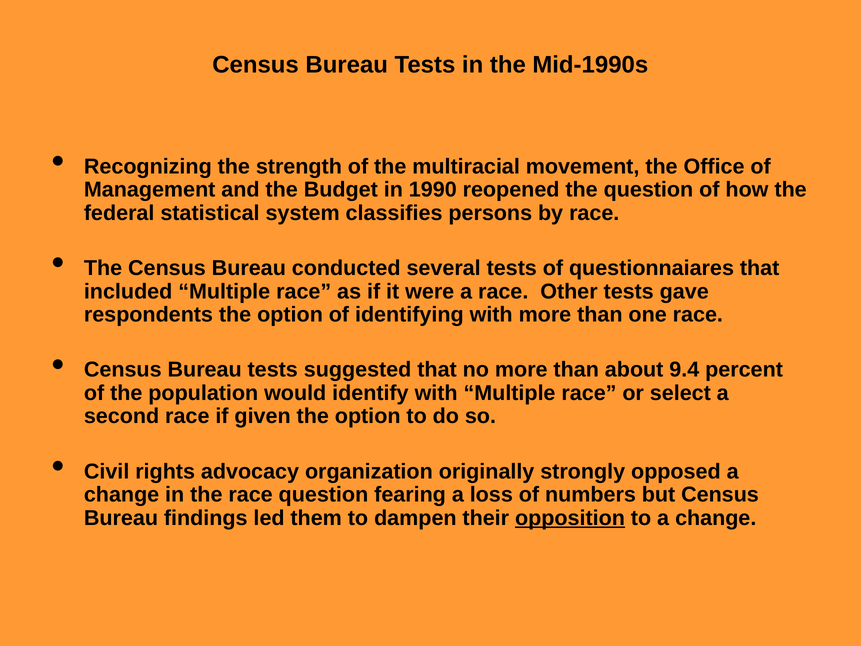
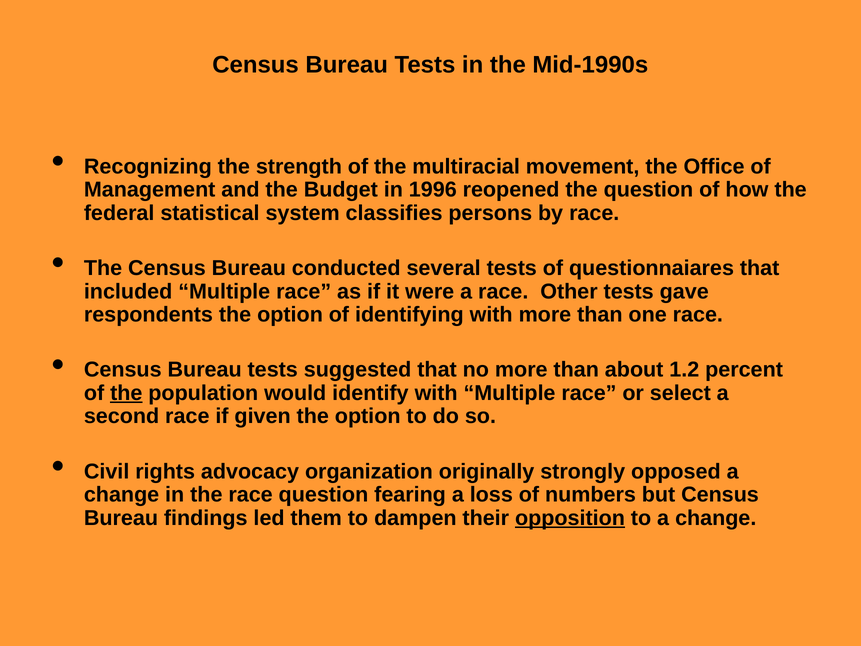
1990: 1990 -> 1996 (433, 190)
9.4: 9.4 -> 1.2 (684, 370)
the underline: none -> present (126, 393)
